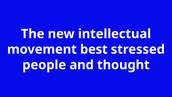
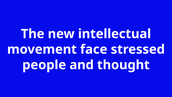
best: best -> face (94, 49)
